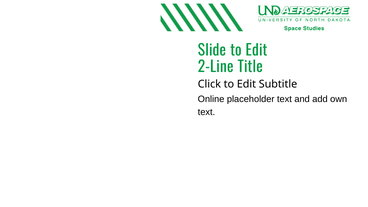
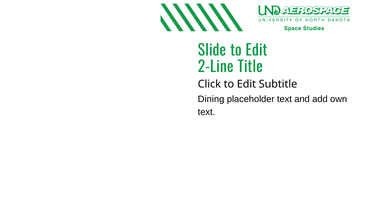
Online: Online -> Dining (211, 99)
